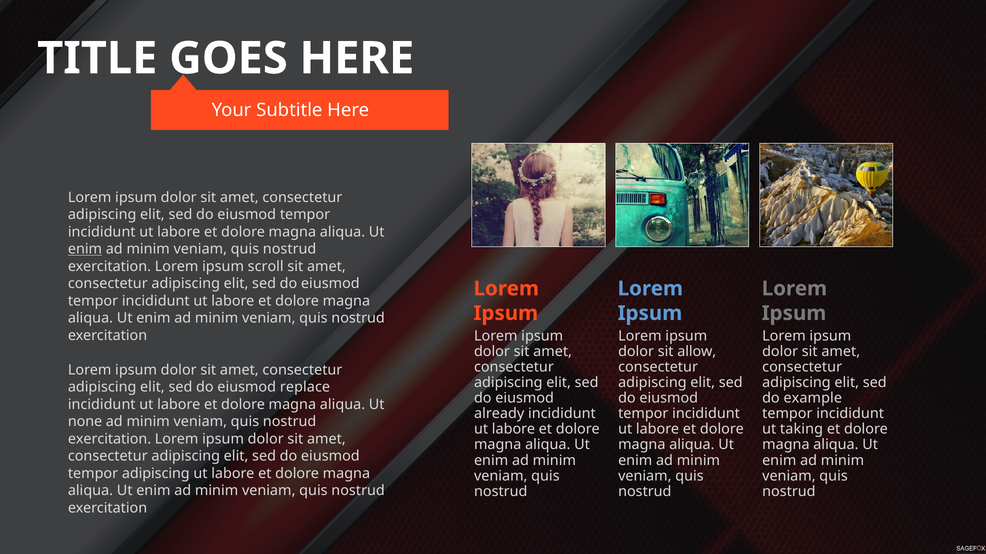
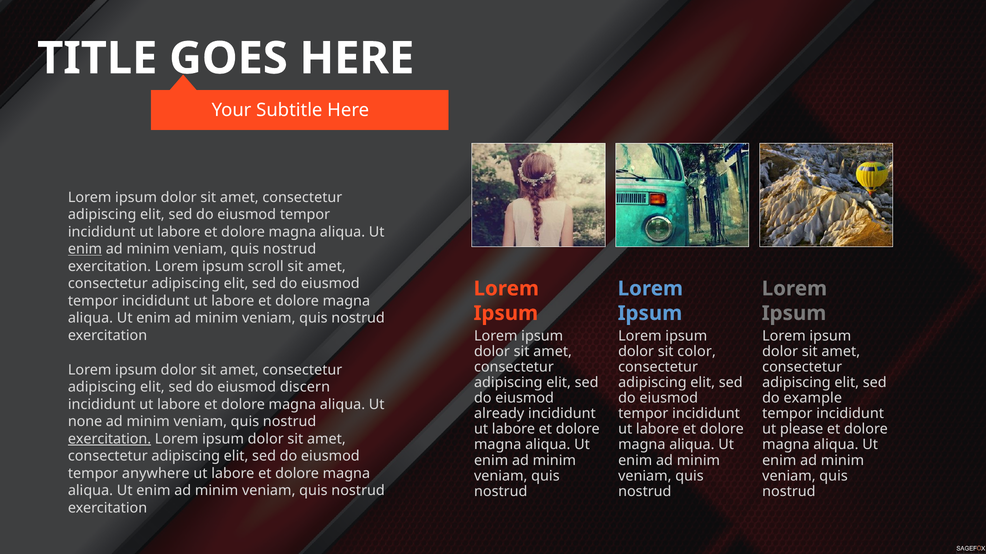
allow: allow -> color (697, 352)
replace: replace -> discern (305, 387)
taking: taking -> please (802, 430)
exercitation underline: none -> present (110, 439)
tempor adipiscing: adipiscing -> anywhere (156, 474)
